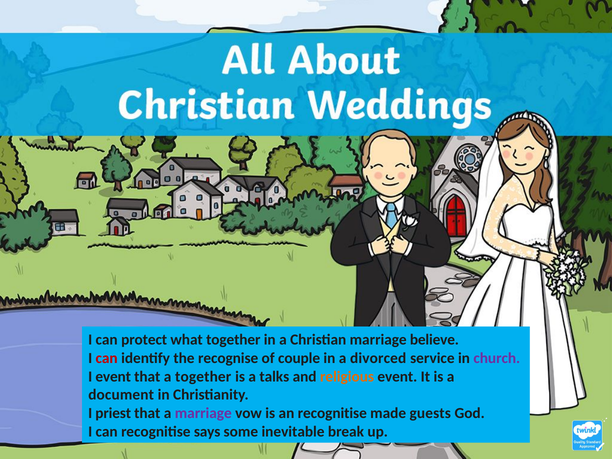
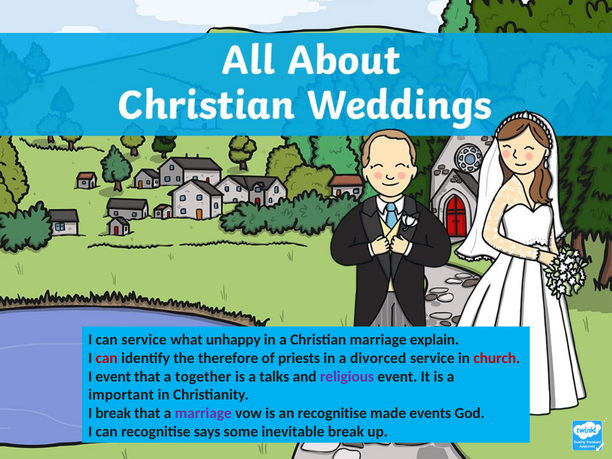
can protect: protect -> service (144, 340)
what together: together -> unhappy (233, 340)
believe: believe -> explain (434, 340)
recognise: recognise -> therefore (228, 358)
couple: couple -> priests (299, 358)
church colour: purple -> red (497, 358)
religious colour: orange -> purple (347, 377)
document: document -> important (121, 395)
I priest: priest -> break (113, 413)
guests: guests -> events (430, 413)
